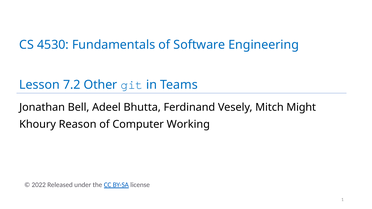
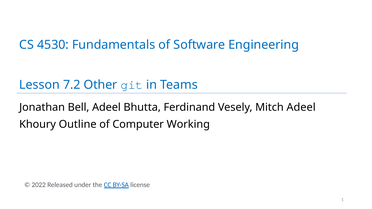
Mitch Might: Might -> Adeel (301, 107)
Reason: Reason -> Outline (78, 124)
